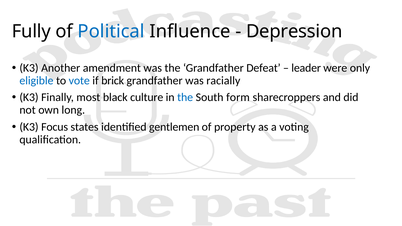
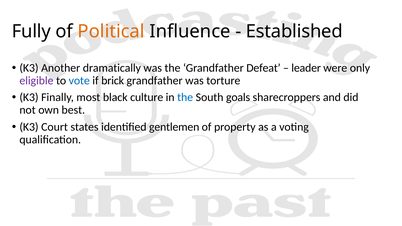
Political colour: blue -> orange (111, 31)
Depression: Depression -> Established (294, 31)
amendment: amendment -> dramatically (112, 68)
eligible colour: blue -> purple (36, 81)
racially: racially -> torture (223, 81)
form: form -> goals (238, 97)
long: long -> best (73, 110)
Focus: Focus -> Court (55, 127)
